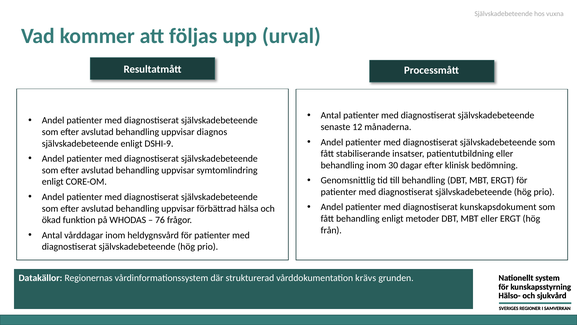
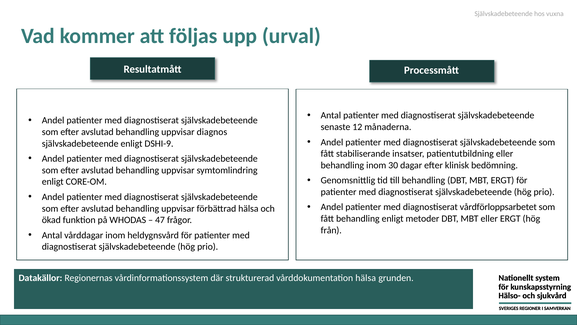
kunskapsdokument: kunskapsdokument -> vårdförloppsarbetet (498, 207)
76: 76 -> 47 (160, 220)
vårddokumentation krävs: krävs -> hälsa (366, 278)
